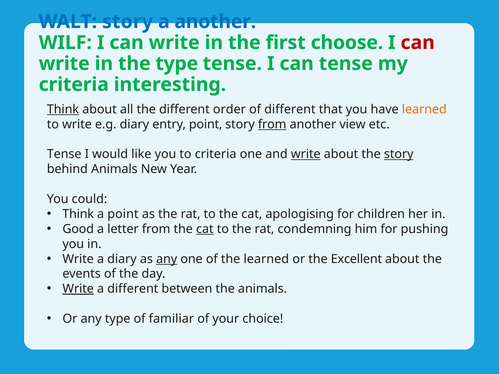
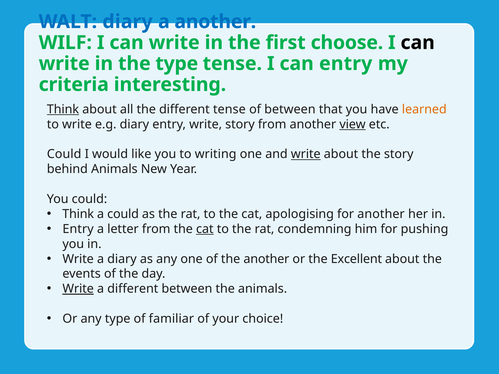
WALT story: story -> diary (127, 22)
can colour: red -> black (418, 43)
can tense: tense -> entry (346, 64)
different order: order -> tense (229, 109)
of different: different -> between (290, 109)
entry point: point -> write (206, 124)
from underline: present -> none (272, 124)
view underline: none -> present (353, 124)
Tense: Tense -> Could (64, 154)
to criteria: criteria -> writing (216, 154)
story underline: present -> none (399, 154)
a point: point -> could (123, 214)
for children: children -> another (381, 214)
Good: Good -> Entry (78, 229)
any underline: present -> none (167, 259)
the learned: learned -> another (266, 259)
